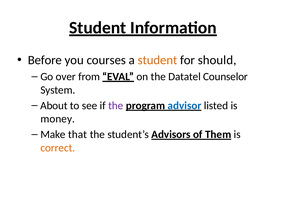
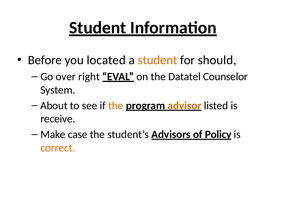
courses: courses -> located (106, 60)
from: from -> right (89, 76)
the colour: purple -> orange (116, 105)
advisor colour: blue -> orange (184, 105)
money: money -> receive (58, 119)
that: that -> case (78, 134)
Them: Them -> Policy (218, 134)
